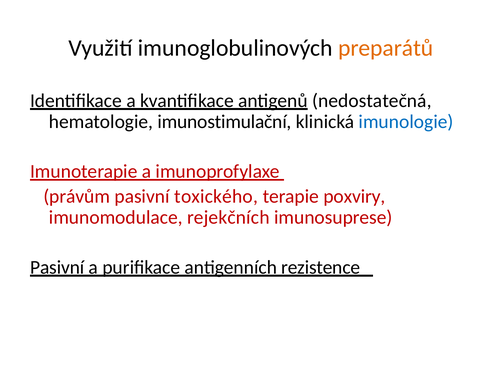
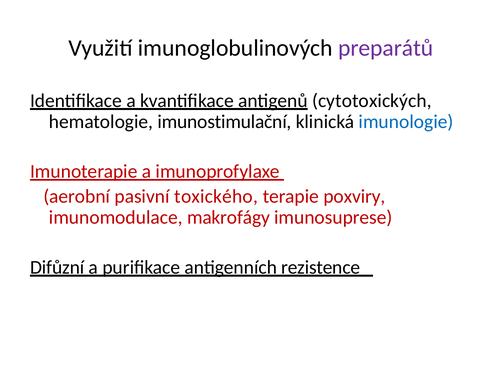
preparátů colour: orange -> purple (386, 48)
nedostatečná: nedostatečná -> cytotoxických (372, 101)
právům: právům -> aerobní (77, 197)
rejekčních: rejekčních -> makrofágy (228, 218)
Pasivní: Pasivní -> Difůzní (57, 268)
